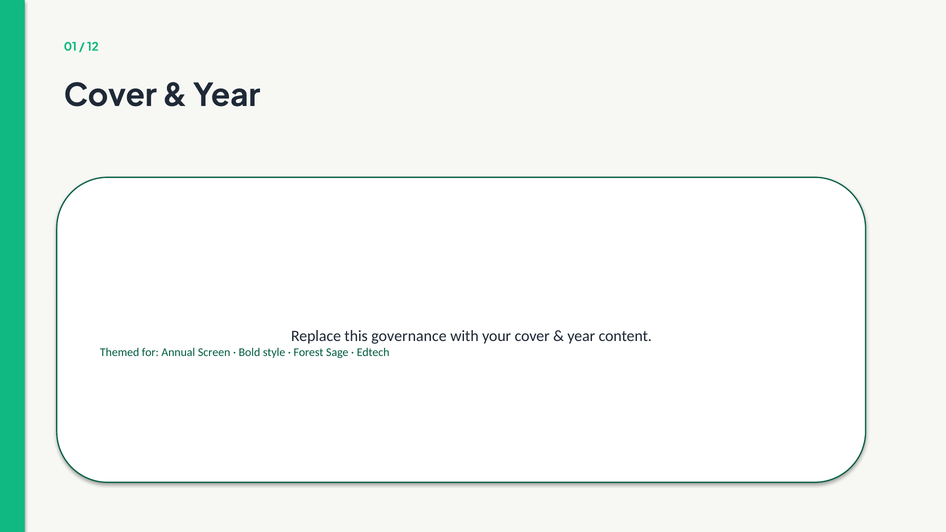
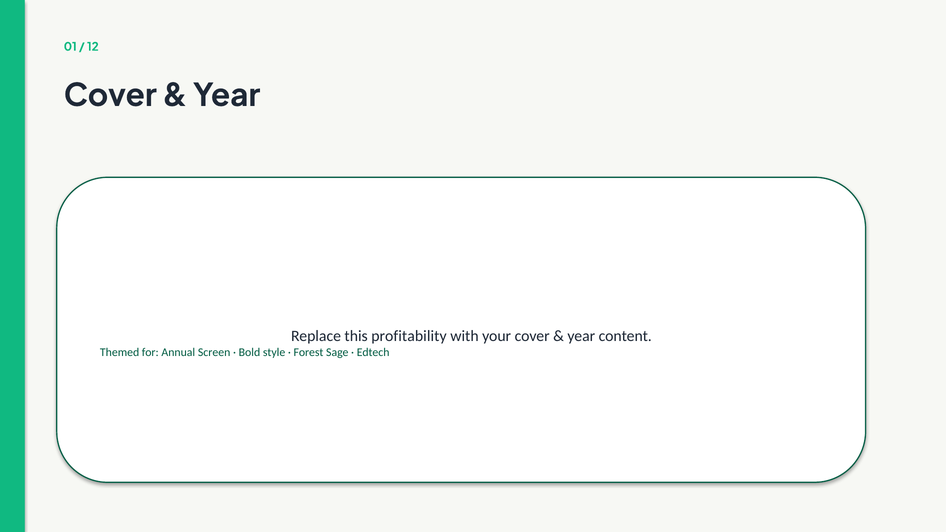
governance: governance -> profitability (409, 336)
